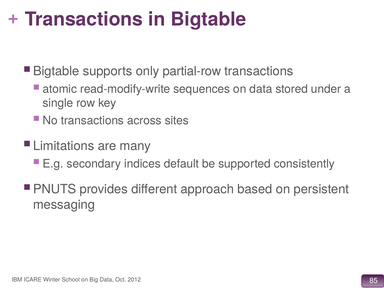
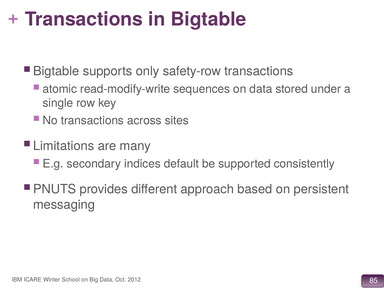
partial-row: partial-row -> safety-row (192, 71)
